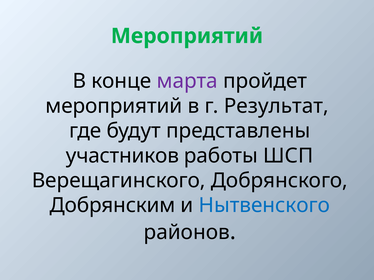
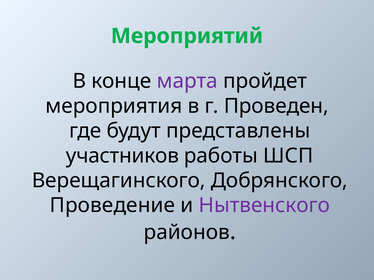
мероприятий: мероприятий -> мероприятия (114, 106)
Результат: Результат -> Проведен (276, 106)
Добрянским: Добрянским -> Проведение (112, 206)
Нытвенского colour: blue -> purple (264, 206)
